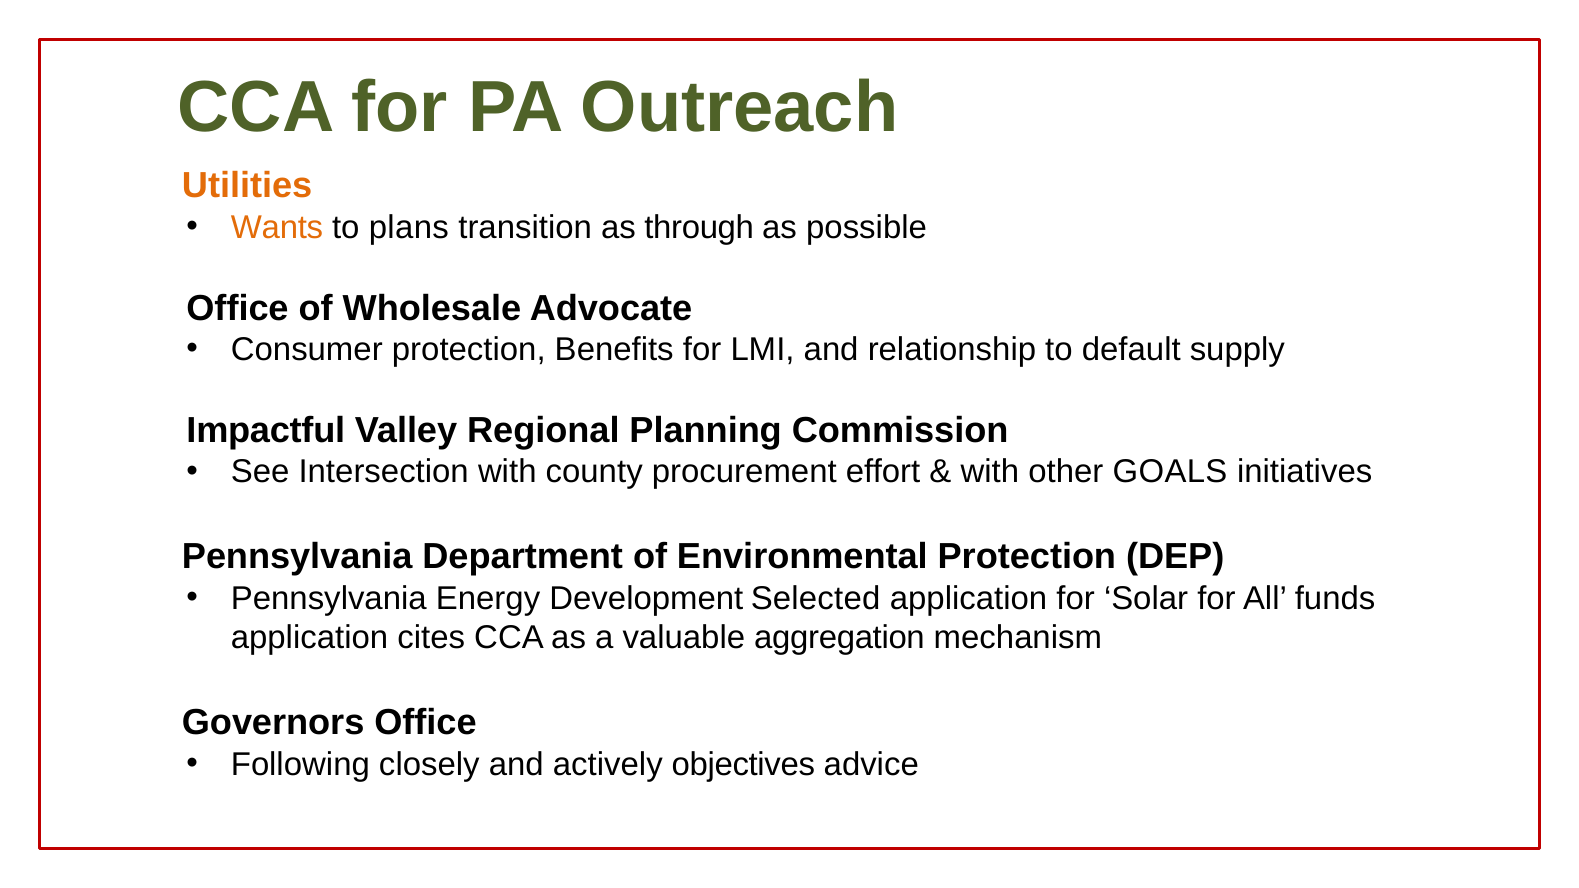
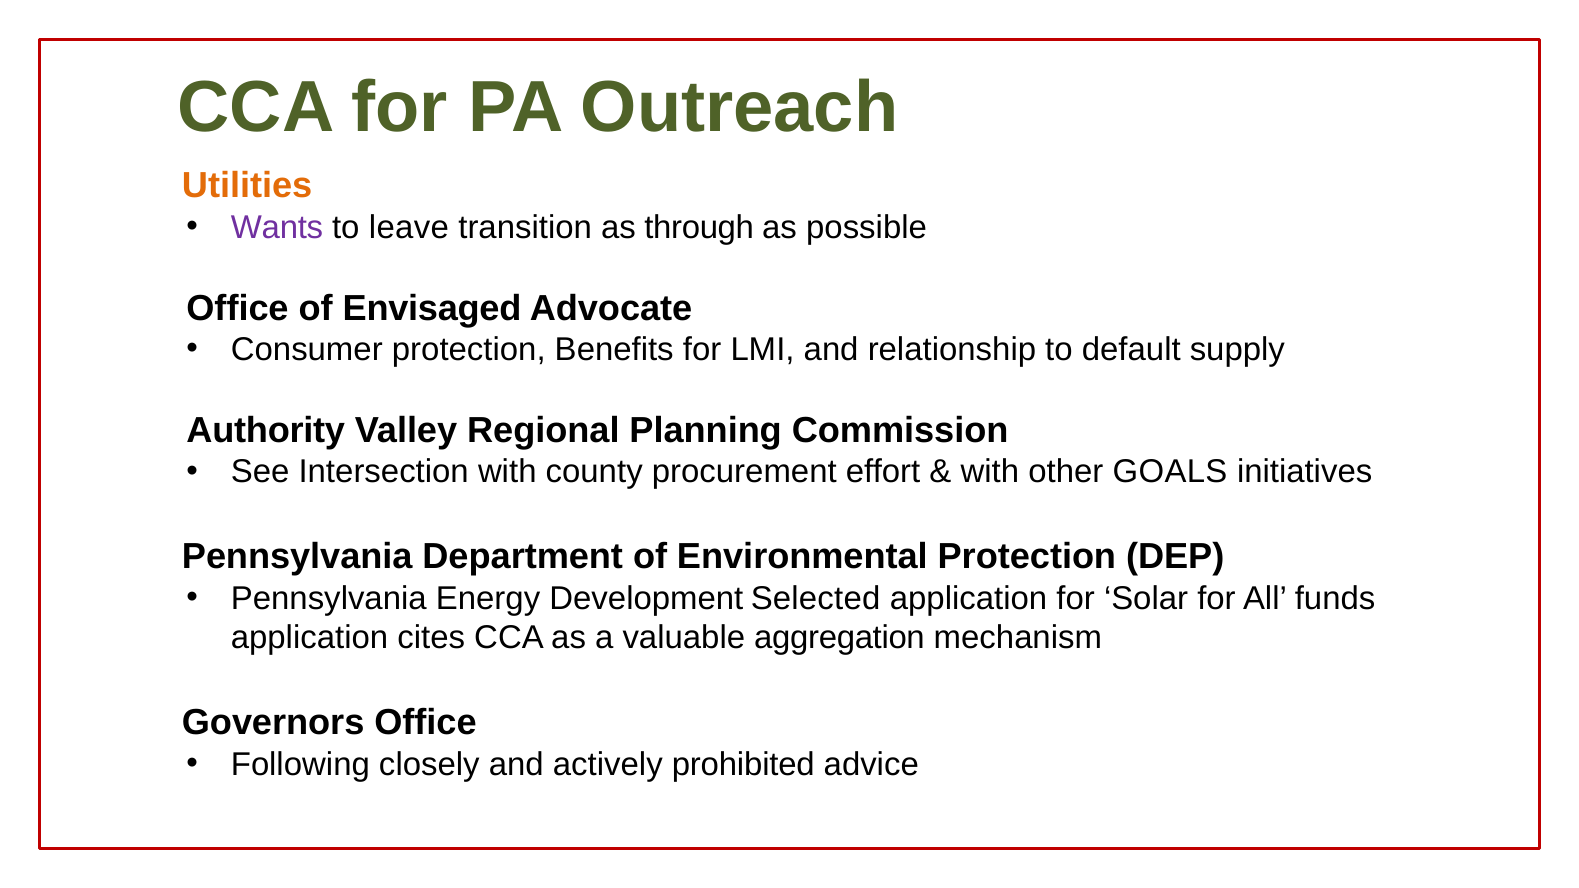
Wants colour: orange -> purple (277, 227)
plans: plans -> leave (409, 227)
Wholesale: Wholesale -> Envisaged (432, 309)
Impactful: Impactful -> Authority (266, 431)
objectives: objectives -> prohibited (743, 764)
